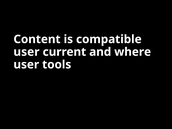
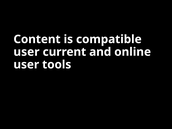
where: where -> online (133, 52)
